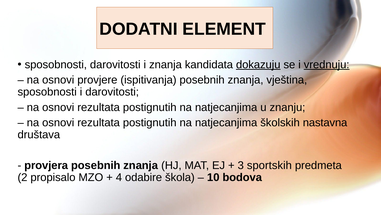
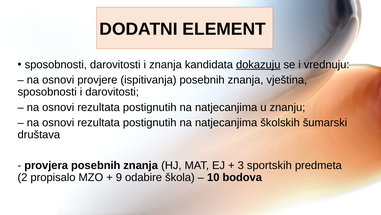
vrednuju underline: present -> none (327, 64)
nastavna: nastavna -> šumarski (325, 122)
4: 4 -> 9 (119, 177)
